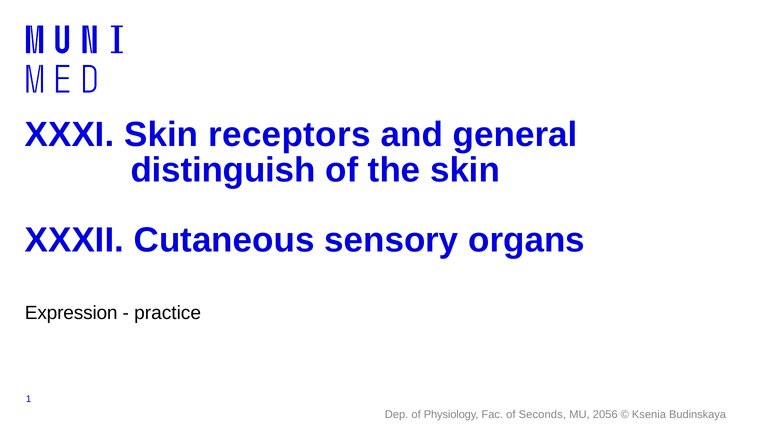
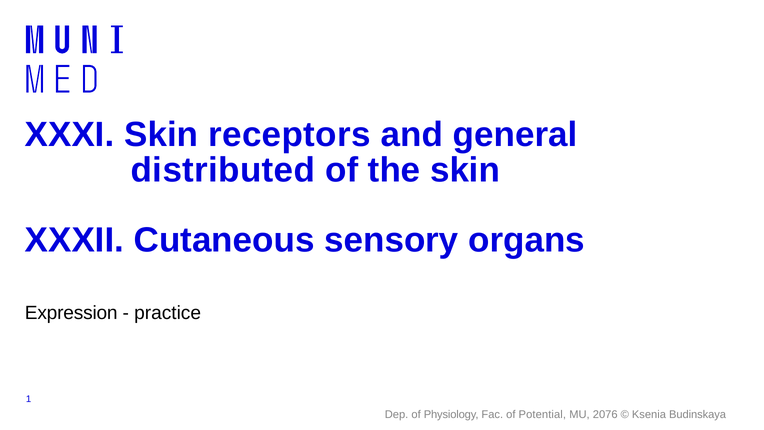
distinguish: distinguish -> distributed (223, 170)
Seconds: Seconds -> Potential (542, 414)
2056: 2056 -> 2076 (605, 414)
